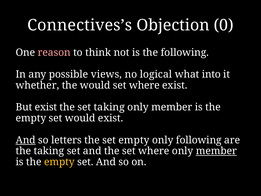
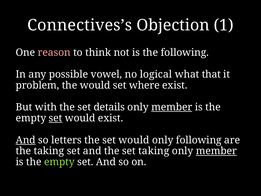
0: 0 -> 1 (224, 25)
views: views -> vowel (106, 74)
into: into -> that (211, 74)
whether: whether -> problem (37, 85)
But exist: exist -> with (46, 107)
set taking: taking -> details (109, 107)
member underline: none -> present (172, 107)
set underline: none -> present (56, 118)
the set empty: empty -> would (134, 140)
the set where: where -> taking (154, 151)
empty colour: yellow -> light green (59, 162)
